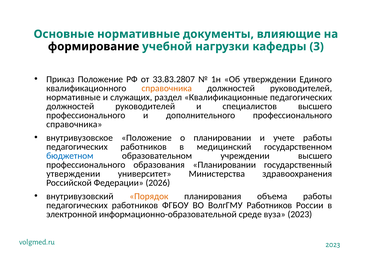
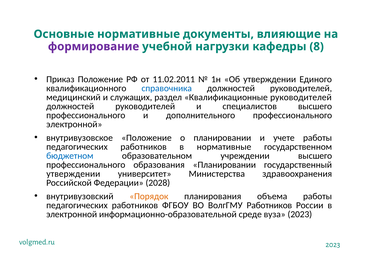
формирование colour: black -> purple (94, 47)
3: 3 -> 8 (317, 47)
33.83.2807: 33.83.2807 -> 11.02.2011 (174, 79)
справочника colour: orange -> blue (167, 88)
нормативные: нормативные -> медицинский (73, 97)
Квалификационные педагогических: педагогических -> руководителей (301, 97)
справочника: справочника -> электронной (74, 124)
в медицинский: медицинский -> нормативные (224, 147)
2026: 2026 -> 2028 (158, 183)
